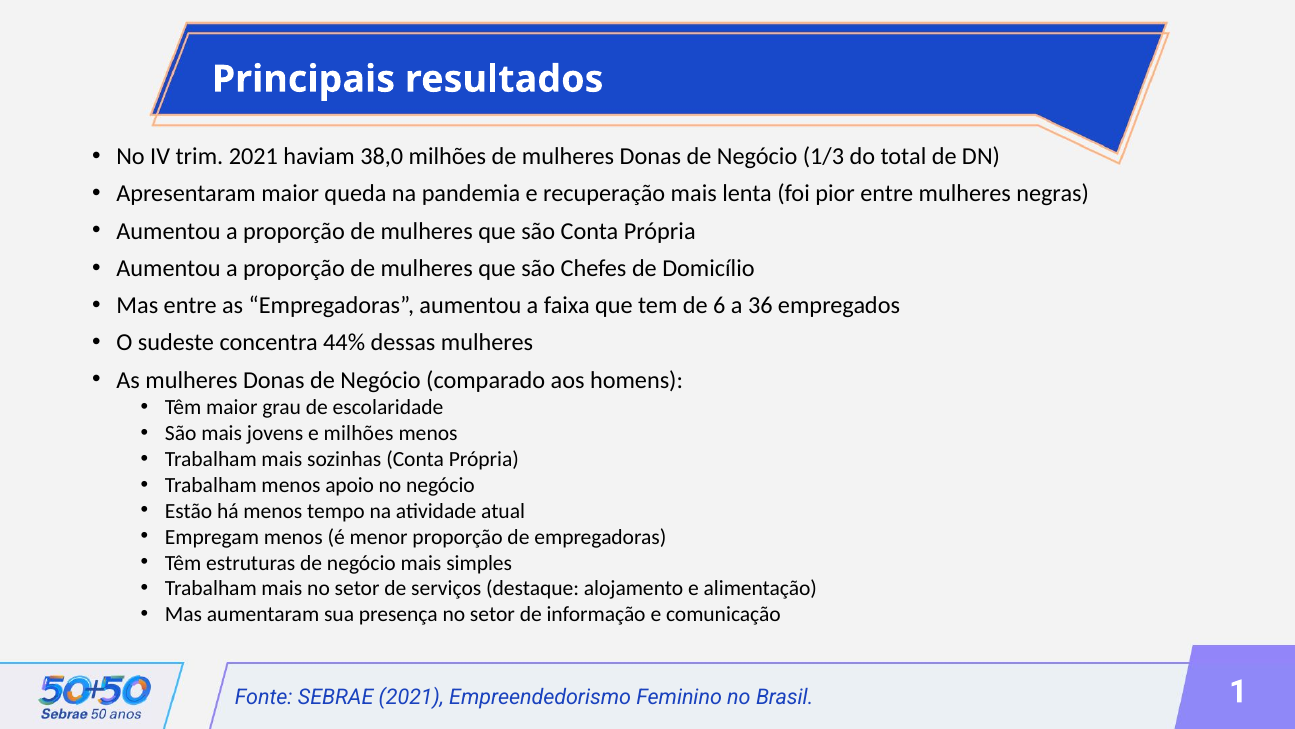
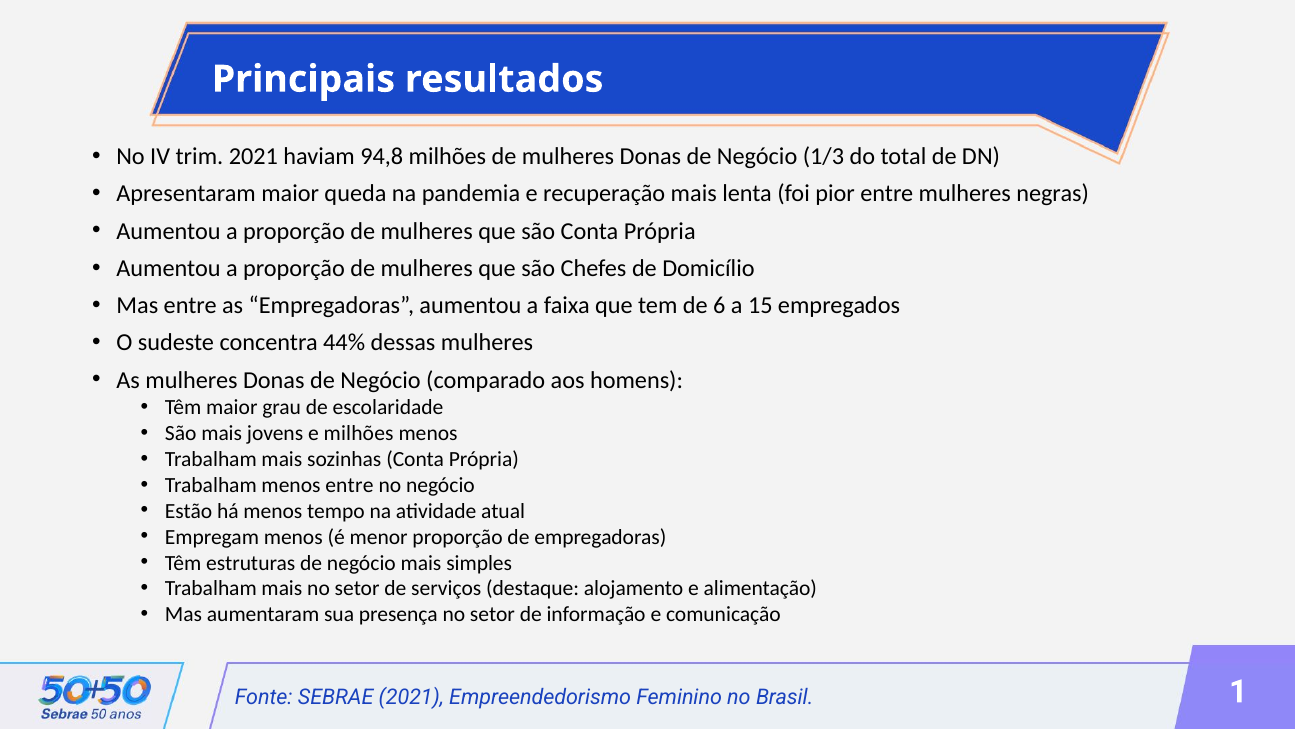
38,0: 38,0 -> 94,8 (382, 156)
36: 36 -> 15 (760, 305)
menos apoio: apoio -> entre (349, 485)
